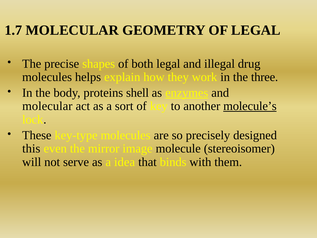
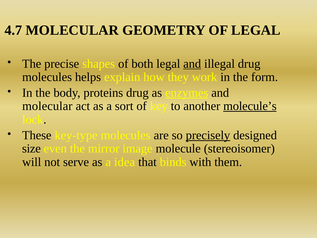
1.7: 1.7 -> 4.7 (13, 30)
and underline: none -> present (192, 64)
three: three -> form (265, 77)
proteins shell: shell -> drug (137, 93)
precisely underline: none -> present (208, 135)
this: this -> size (31, 148)
